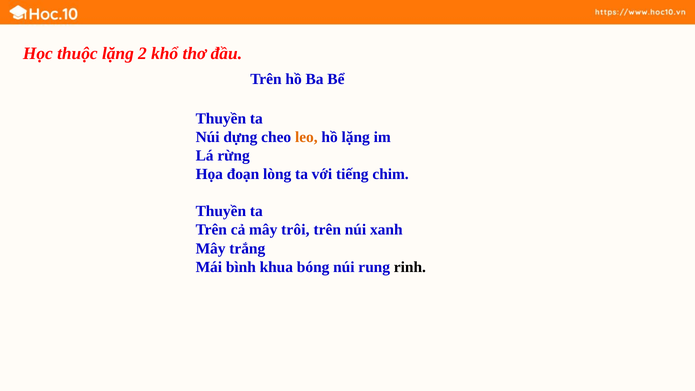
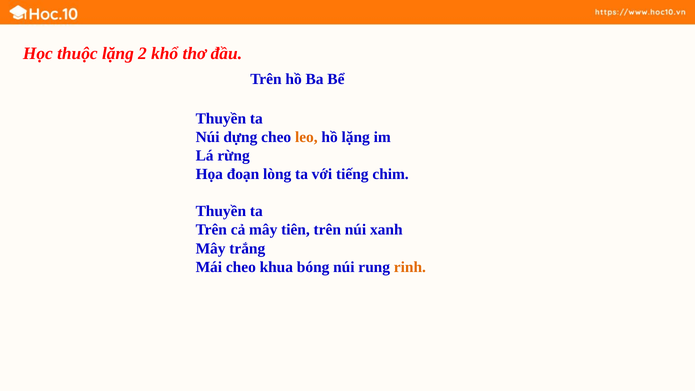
trôi: trôi -> tiên (295, 230)
Mái bình: bình -> cheo (241, 267)
rinh colour: black -> orange (410, 267)
